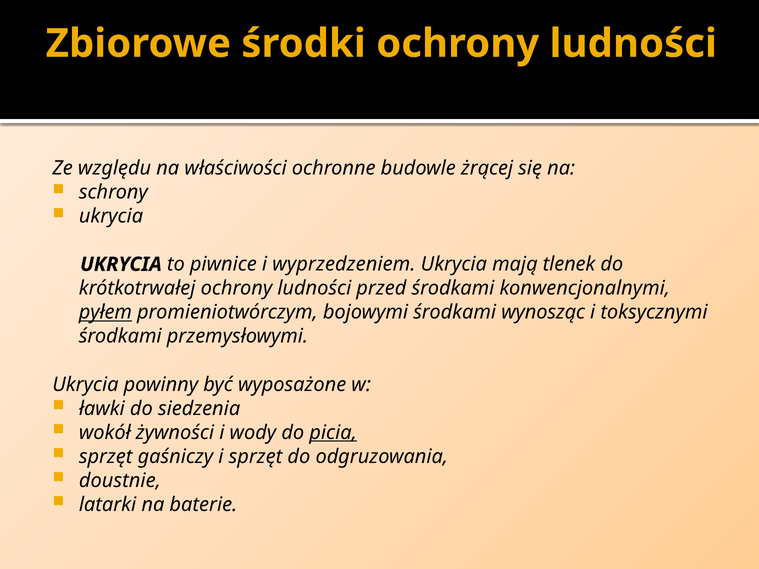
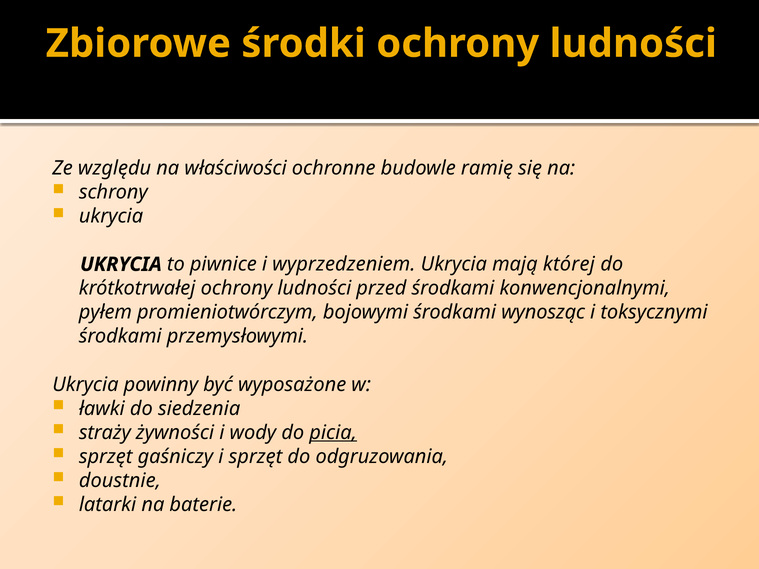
żrącej: żrącej -> ramię (487, 168)
tlenek: tlenek -> której (569, 264)
pyłem underline: present -> none (105, 313)
wokół: wokół -> straży (105, 433)
